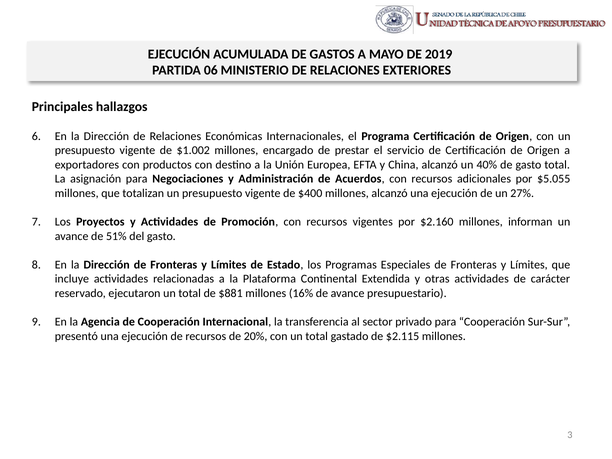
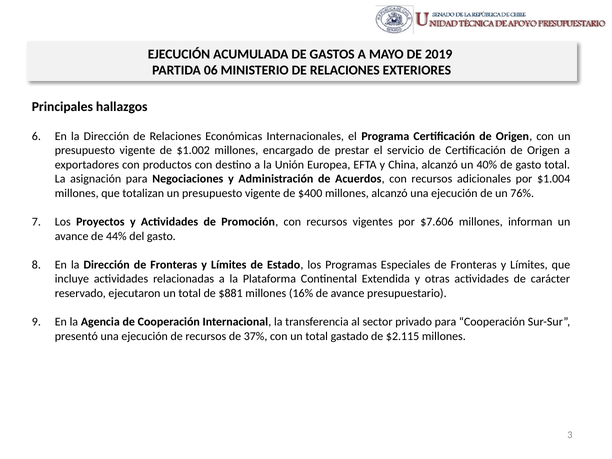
$5.055: $5.055 -> $1.004 (554, 179)
27%: 27% -> 76% (522, 193)
$2.160: $2.160 -> $7.606 (437, 222)
51%: 51% -> 44% (116, 236)
20%: 20% -> 37% (256, 336)
